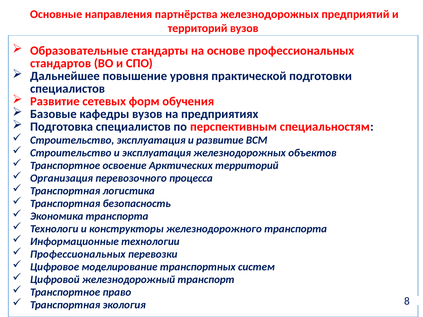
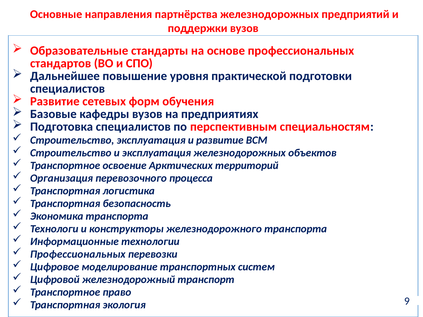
территорий: территорий -> поддержки (198, 28)
8: 8 -> 9 (407, 301)
